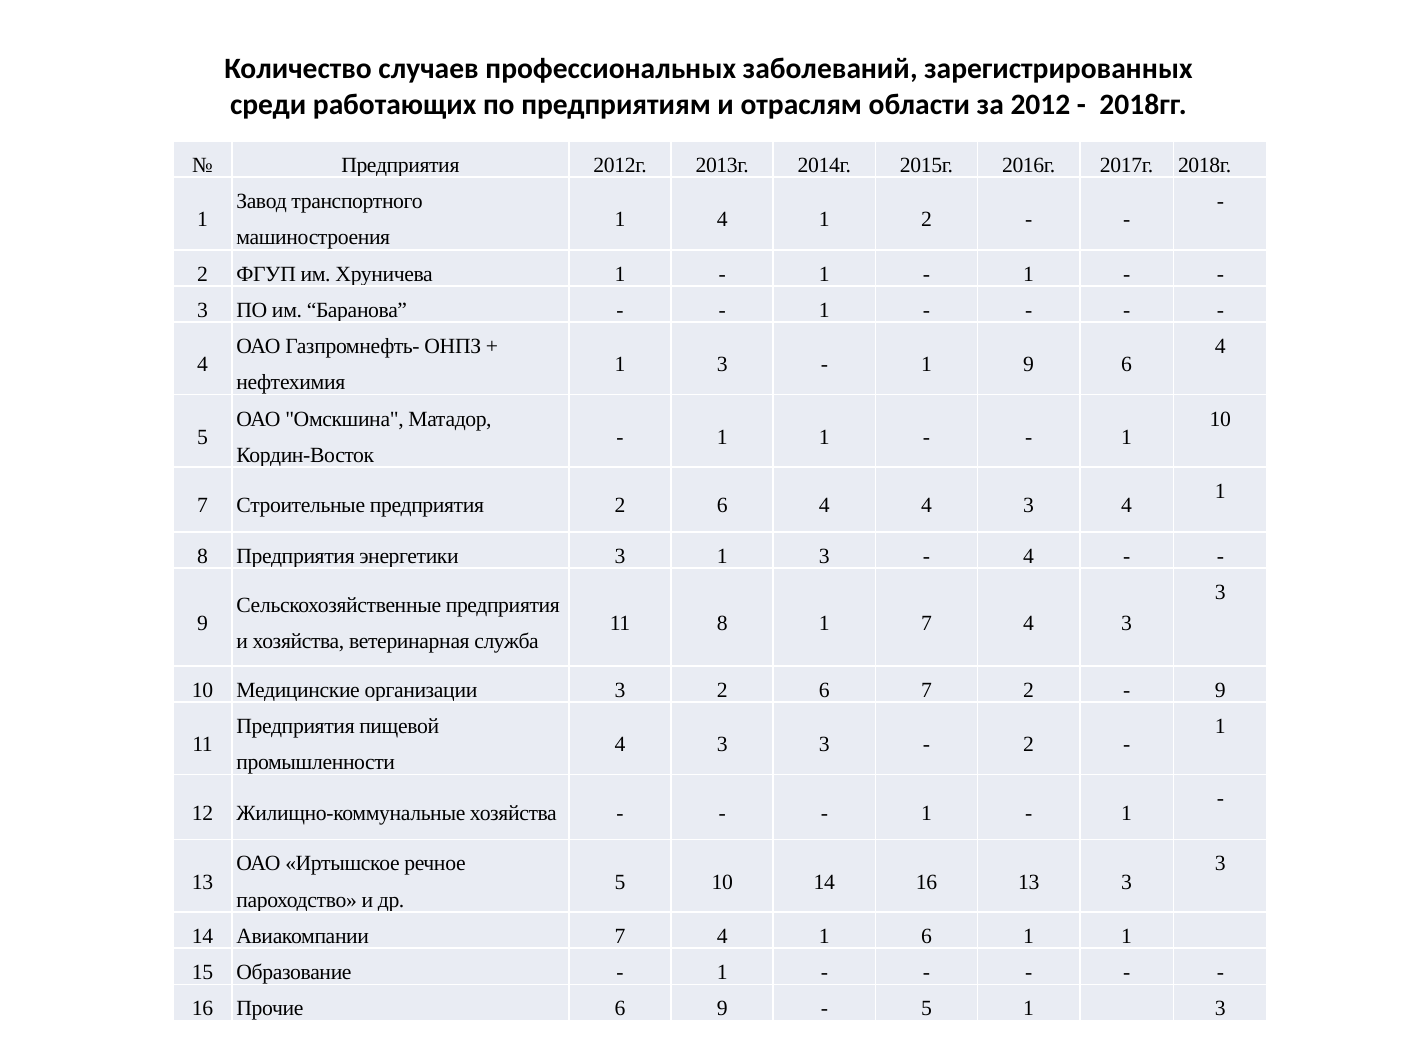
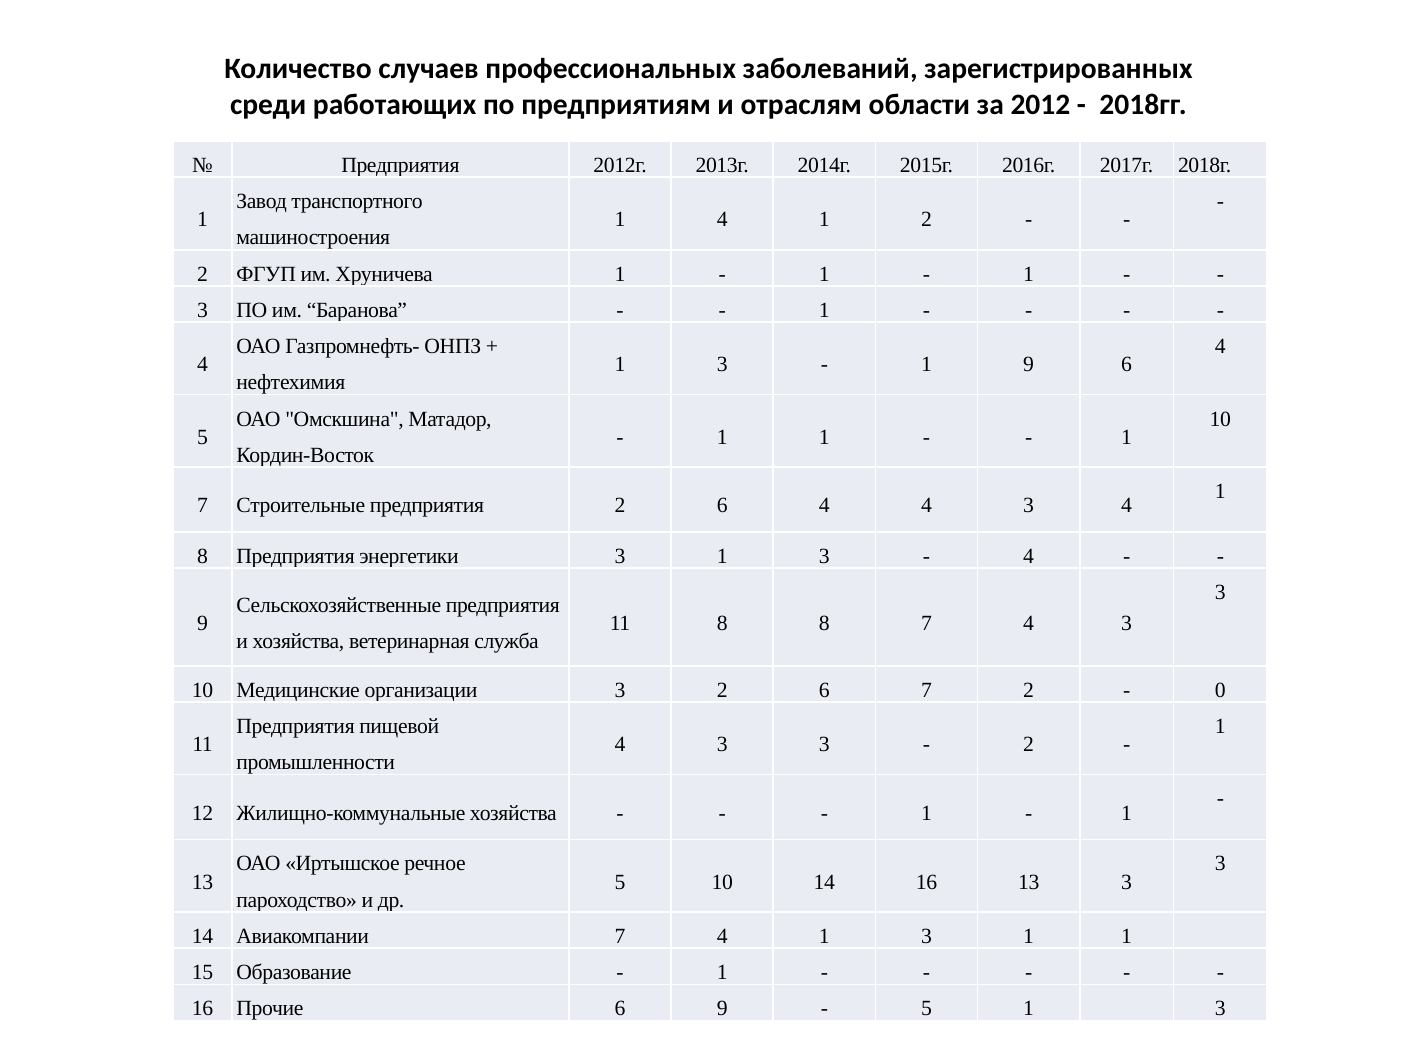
8 1: 1 -> 8 (824, 623)
9: 9 -> 0 (1220, 690)
4 1 6: 6 -> 3 (927, 936)
